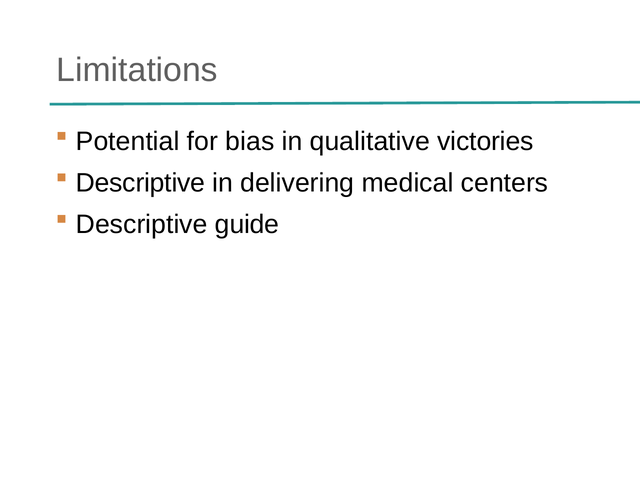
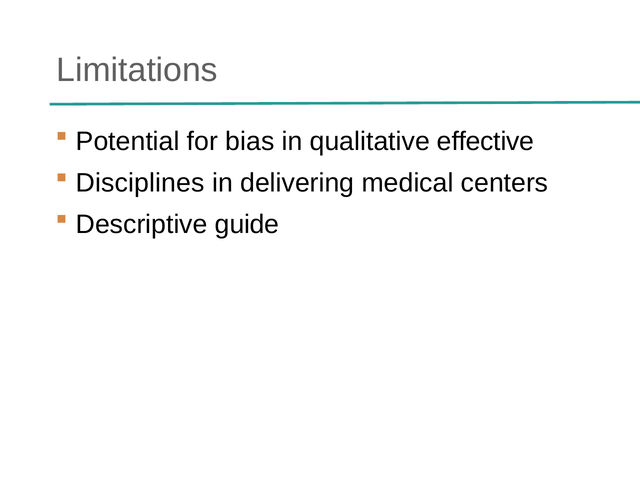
victories: victories -> effective (486, 141)
Descriptive: Descriptive -> Disciplines (140, 183)
